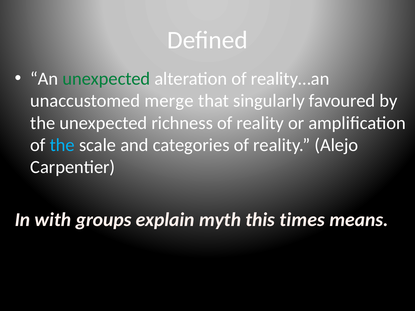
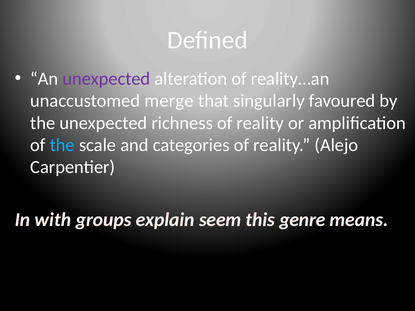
unexpected colour: green -> purple (106, 79)
myth: myth -> seem (220, 220)
times: times -> genre (302, 220)
